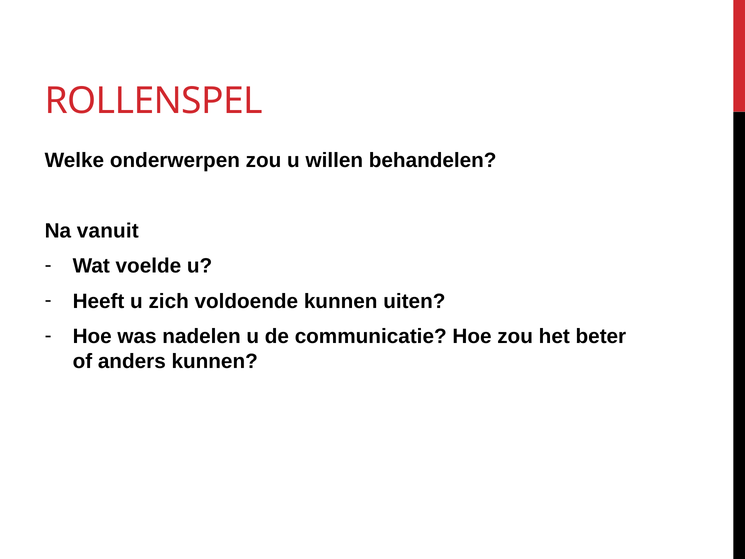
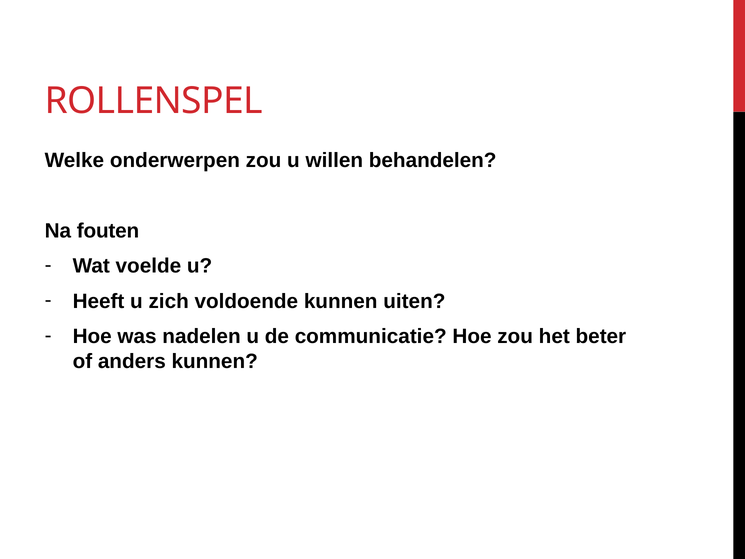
vanuit: vanuit -> fouten (108, 231)
